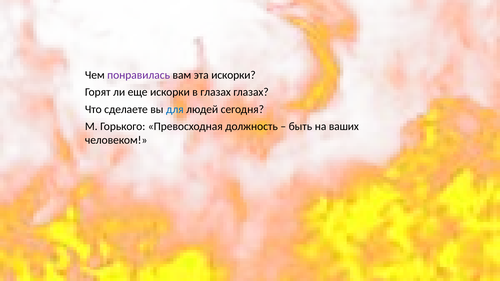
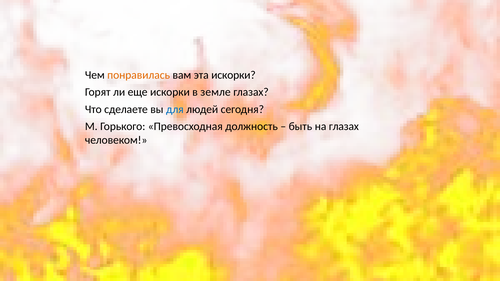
понравилась colour: purple -> orange (139, 75)
в глазах: глазах -> земле (216, 92)
на ваших: ваших -> глазах (344, 126)
